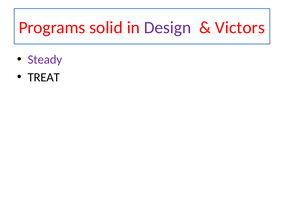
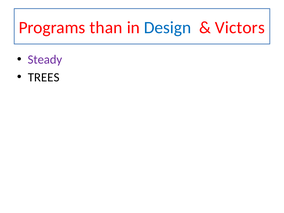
solid: solid -> than (106, 27)
Design colour: purple -> blue (168, 27)
TREAT: TREAT -> TREES (44, 77)
